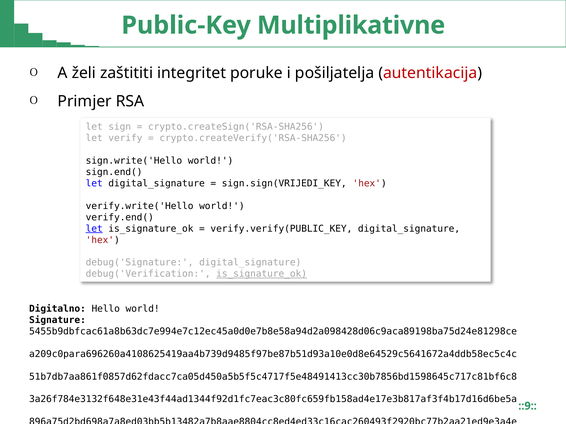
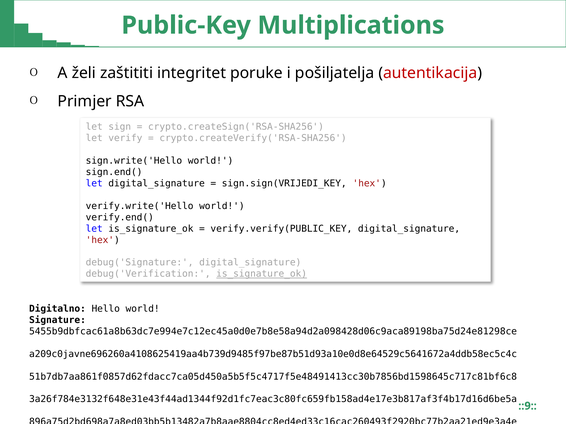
Multiplikativne: Multiplikativne -> Multiplications (351, 25)
let underline: present -> none (94, 229)
a209c0para696260a4108625419aa4b739d9485f97be87b51d93a10e0d8e64529c5641672a4ddb58ec5c4c: a209c0para696260a4108625419aa4b739d9485f97be87b51d93a10e0d8e64529c5641672a4ddb58ec5c4c -> a209c0javne696260a4108625419aa4b739d9485f97be87b51d93a10e0d8e64529c5641672a4ddb58ec5c4c (273, 354)
